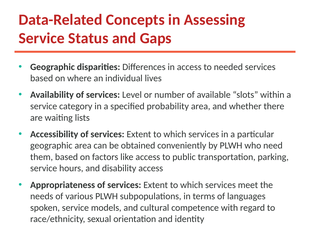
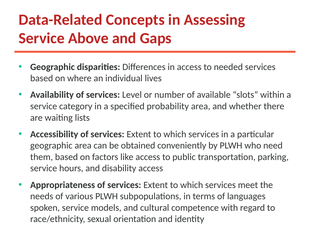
Status: Status -> Above (88, 38)
